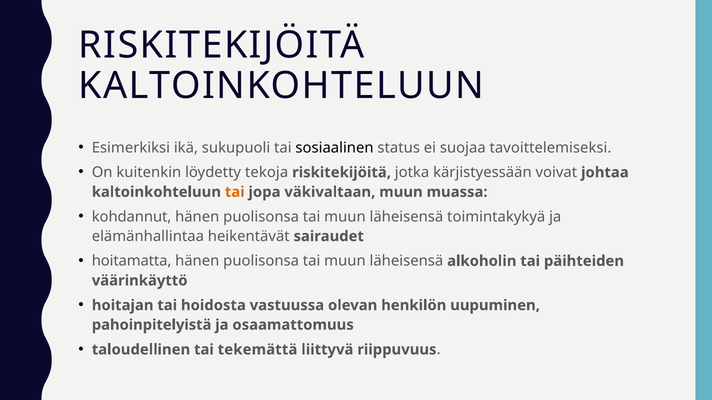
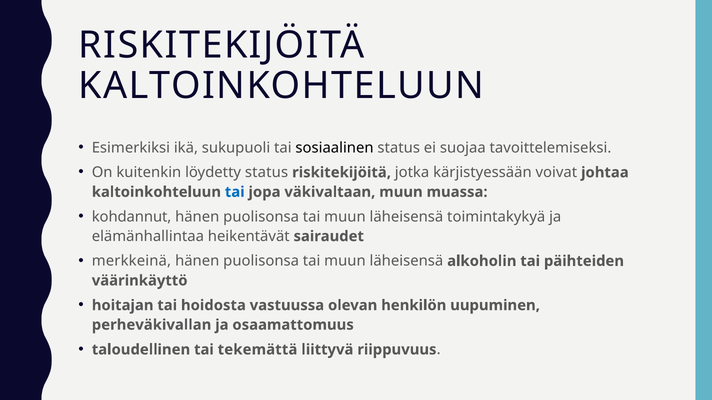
löydetty tekoja: tekoja -> status (267, 173)
tai colour: orange -> blue (235, 192)
hoitamatta: hoitamatta -> merkkeinä (131, 261)
pahoinpitelyistä: pahoinpitelyistä -> perheväkivallan (152, 325)
